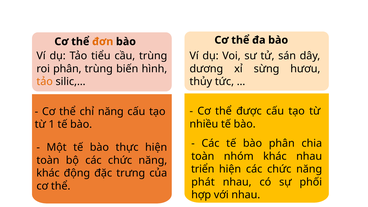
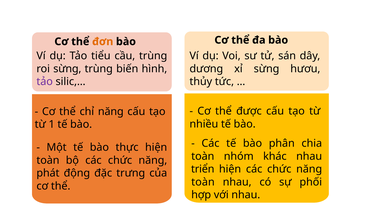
roi phân: phân -> sừng (67, 69)
tảo colour: orange -> purple (45, 82)
khác: khác -> phát (48, 173)
phát: phát -> toàn (203, 182)
